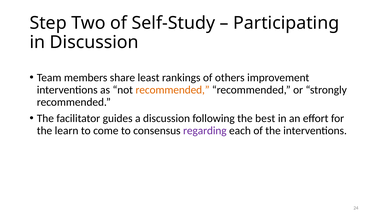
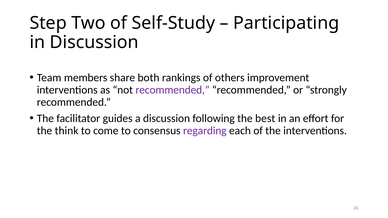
least: least -> both (149, 78)
recommended colour: orange -> purple (172, 90)
learn: learn -> think (67, 131)
